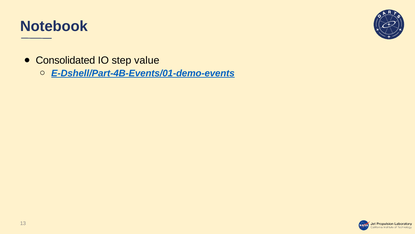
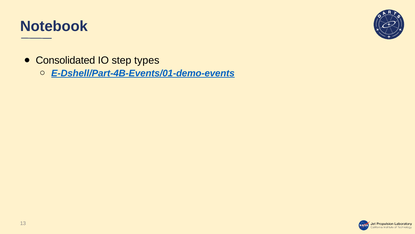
value: value -> types (147, 60)
